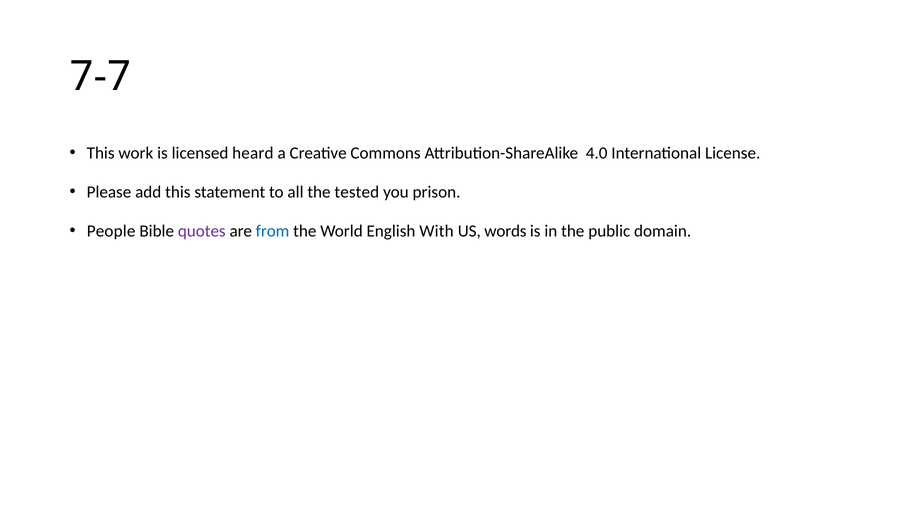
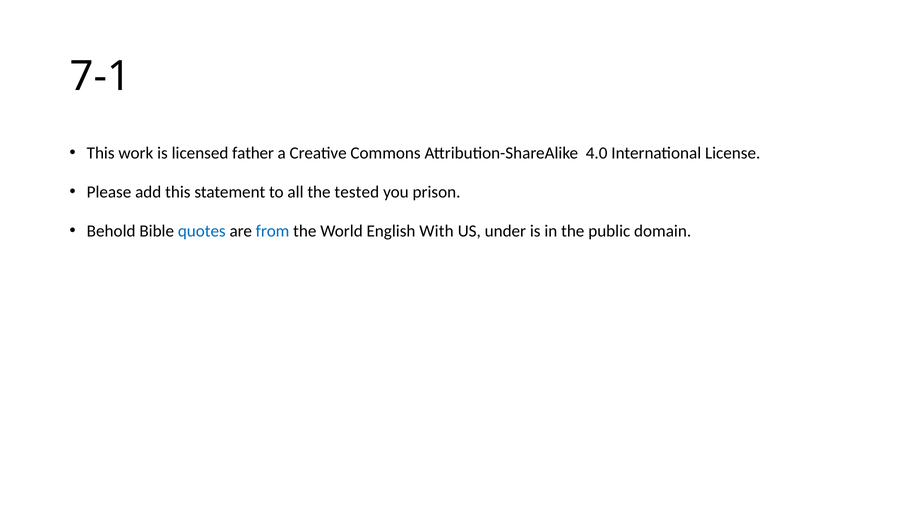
7-7: 7-7 -> 7-1 (100, 77)
heard: heard -> father (253, 153)
People: People -> Behold (111, 231)
quotes colour: purple -> blue (202, 231)
words: words -> under (505, 231)
